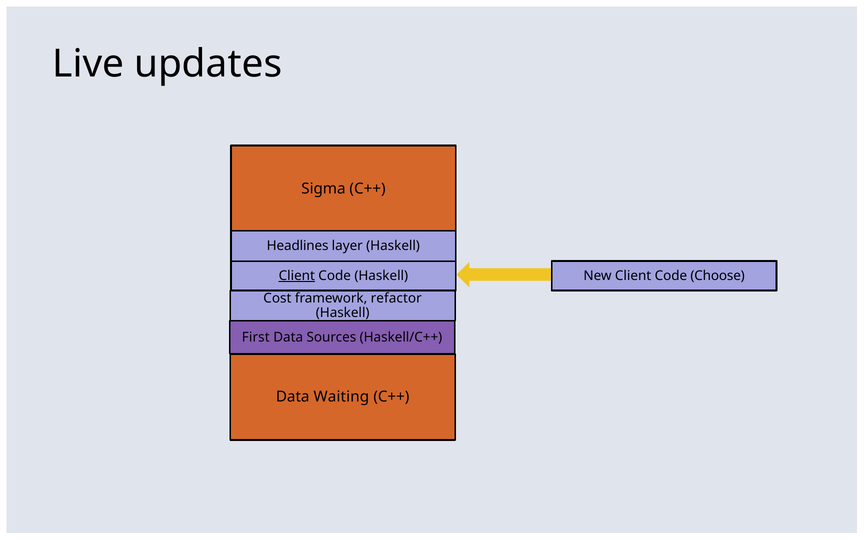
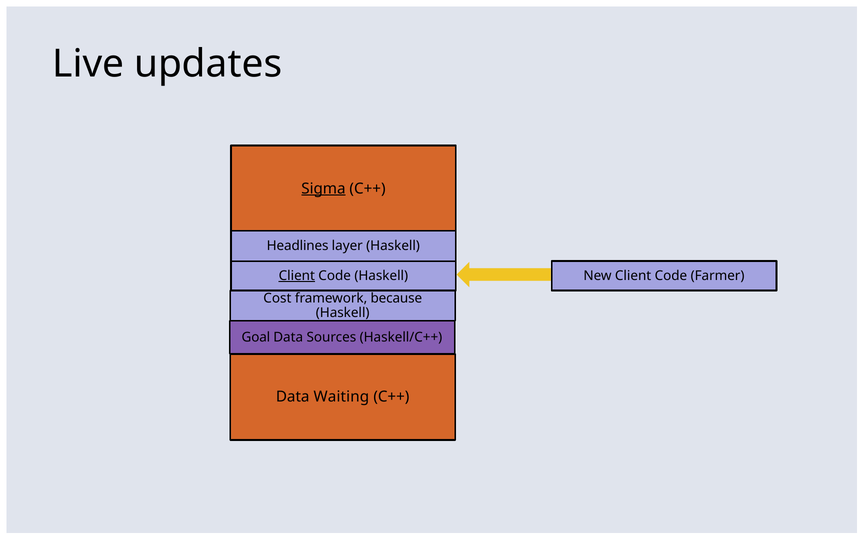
Sigma underline: none -> present (323, 189)
Choose: Choose -> Farmer (718, 276)
refactor: refactor -> because (396, 298)
First: First -> Goal (256, 337)
